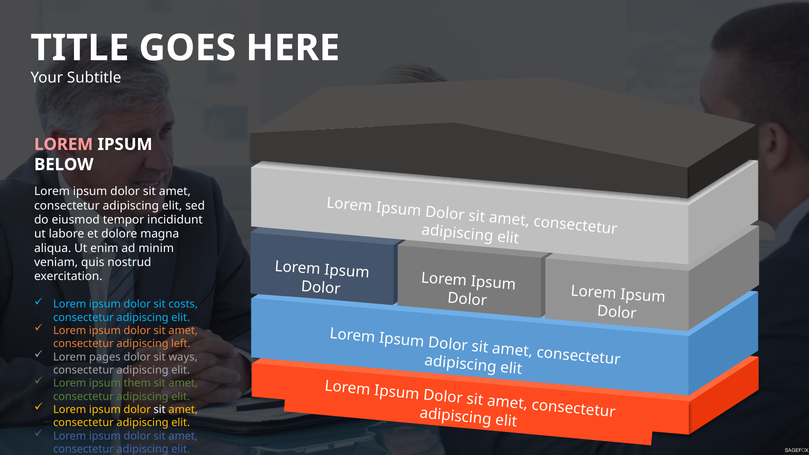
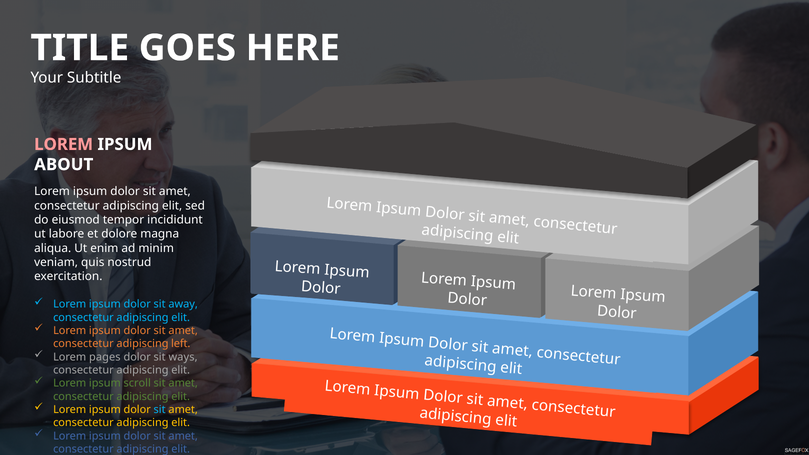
BELOW: BELOW -> ABOUT (64, 165)
costs: costs -> away (183, 304)
them: them -> scroll (137, 383)
sit colour: white -> light blue (160, 410)
